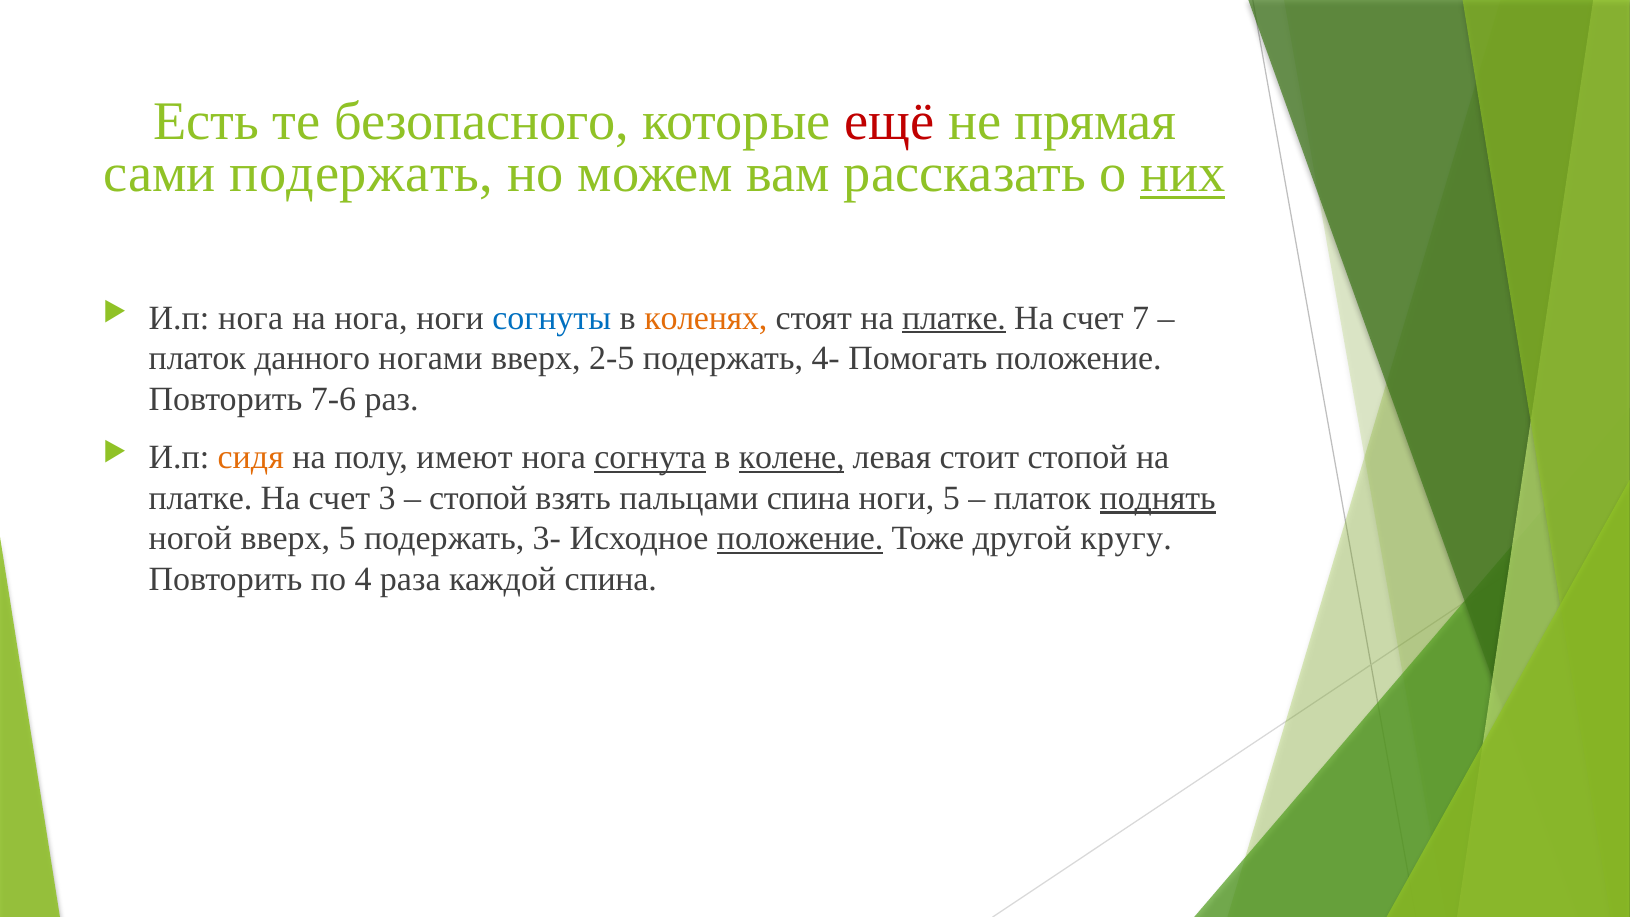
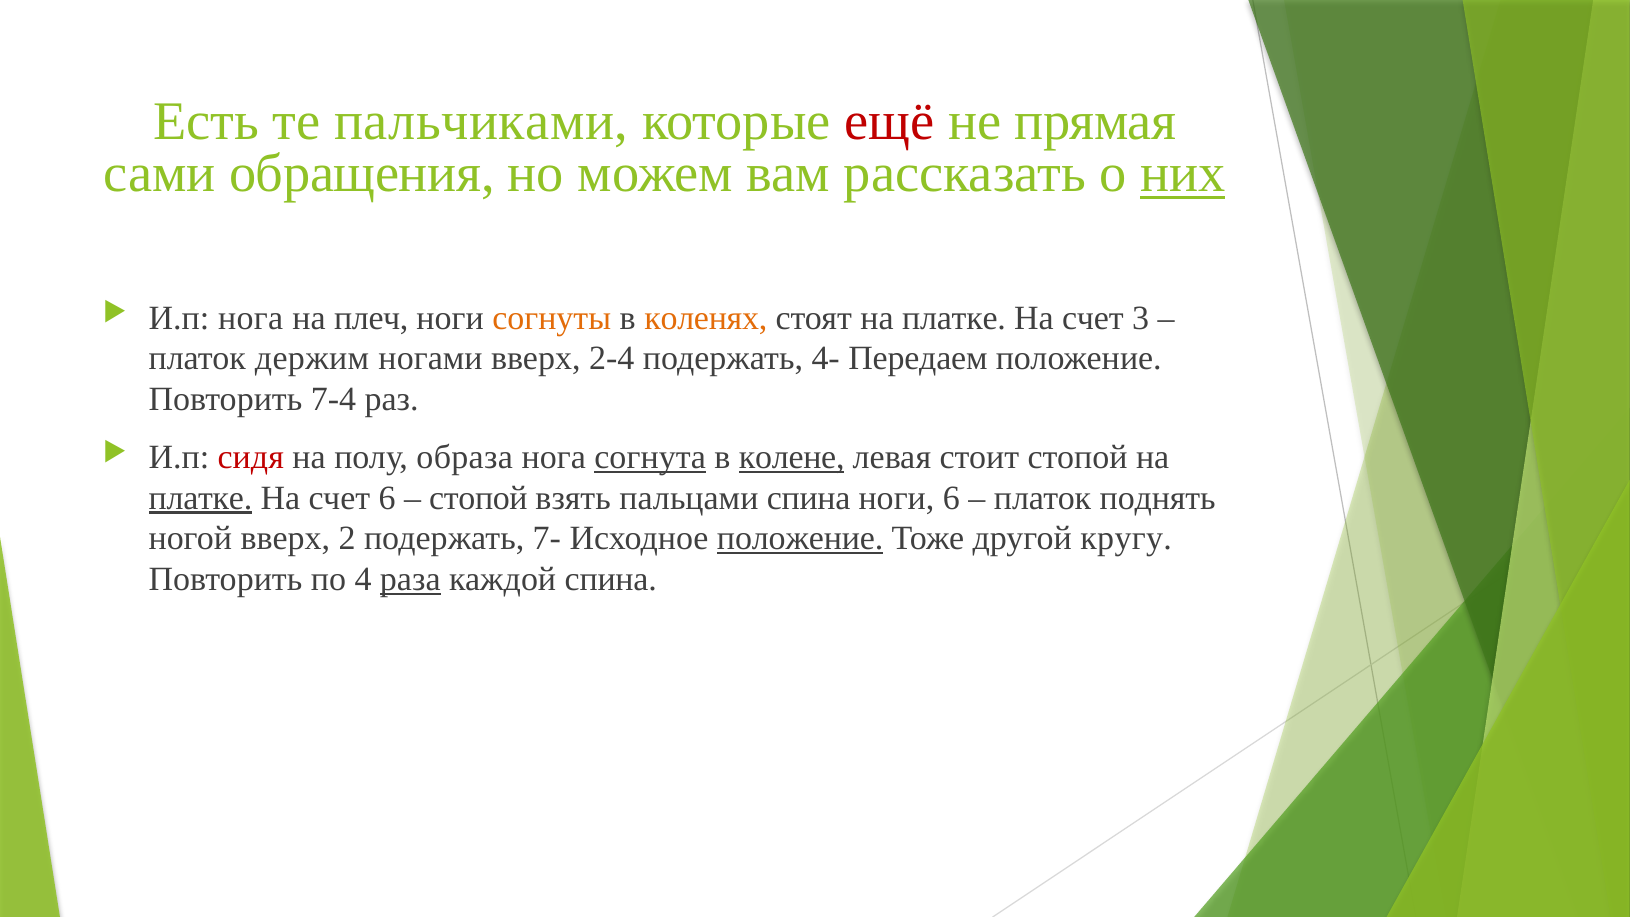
безопасного: безопасного -> пальчиками (481, 122)
сами подержать: подержать -> обращения (362, 174)
на нога: нога -> плеч (371, 318)
согнуты colour: blue -> orange (552, 318)
платке underline: present -> none (954, 318)
7: 7 -> 3 (1141, 318)
данного: данного -> держим (312, 359)
2-5: 2-5 -> 2-4 (612, 359)
Помогать: Помогать -> Передаем (918, 359)
7-6: 7-6 -> 7-4 (333, 399)
сидя colour: orange -> red (251, 457)
имеют: имеют -> образа (465, 457)
платке underline: none -> present (200, 498)
счет 3: 3 -> 6 (387, 498)
ноги 5: 5 -> 6 (951, 498)
поднять underline: present -> none (1158, 498)
вверх 5: 5 -> 2 (347, 539)
3-: 3- -> 7- (547, 539)
раза underline: none -> present (410, 579)
